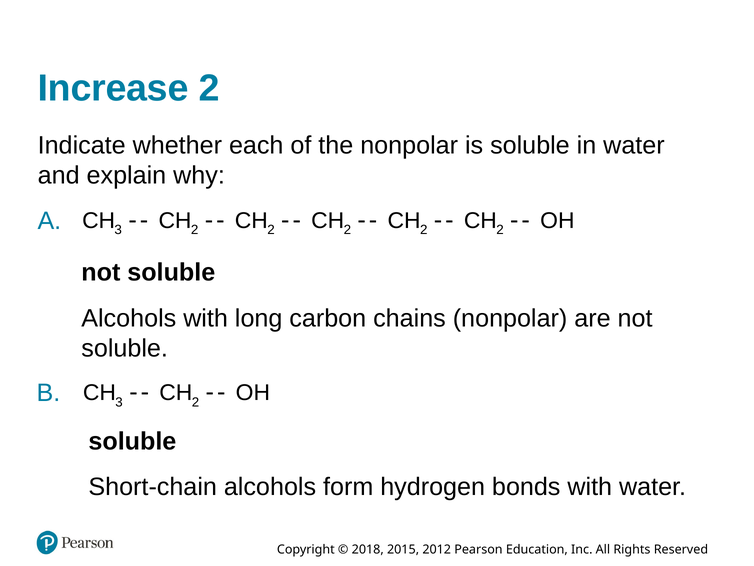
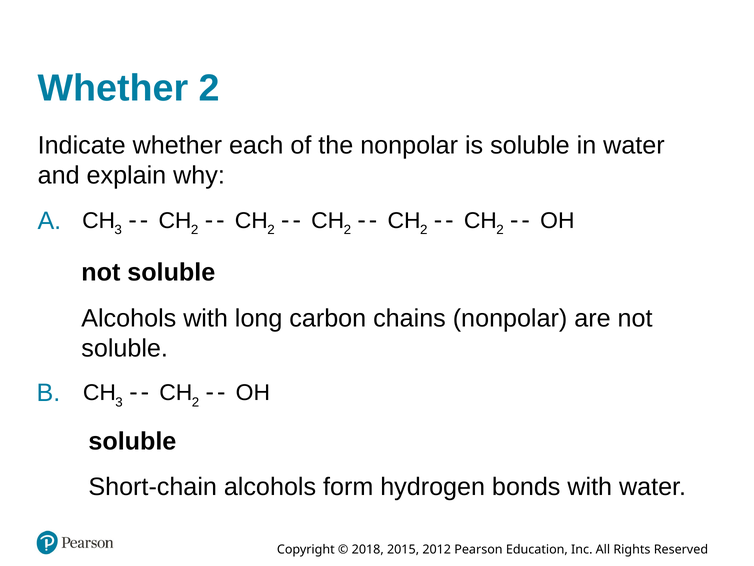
Increase: Increase -> Whether (113, 88)
